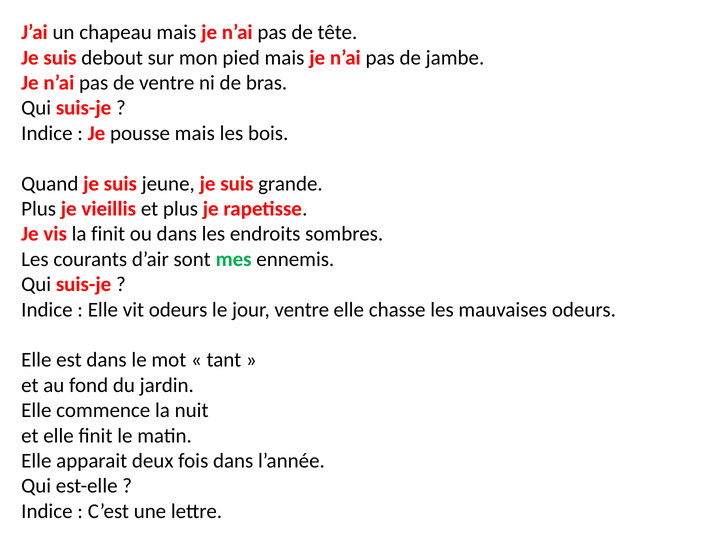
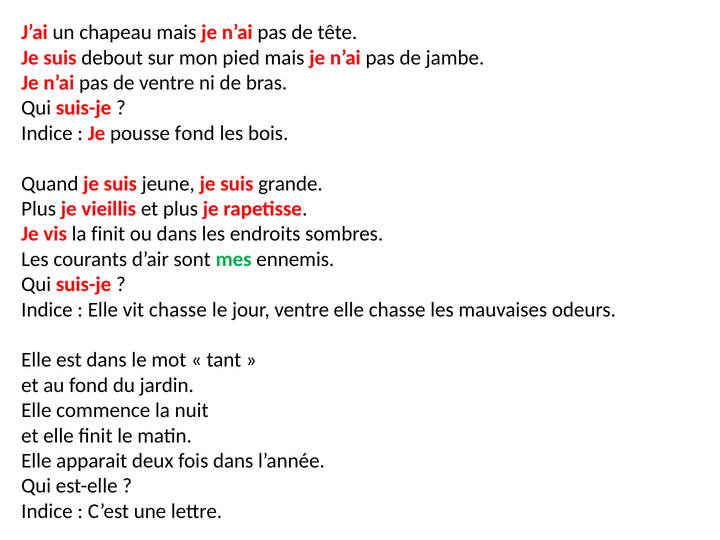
pousse mais: mais -> fond (195, 133)
vit odeurs: odeurs -> chasse (178, 310)
